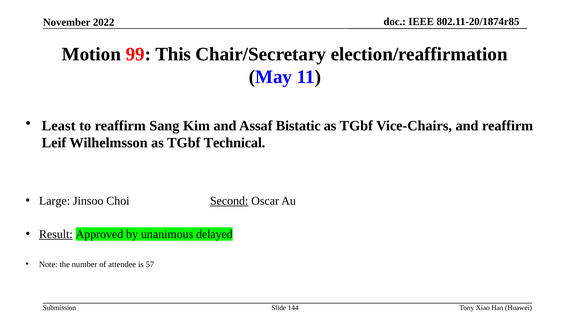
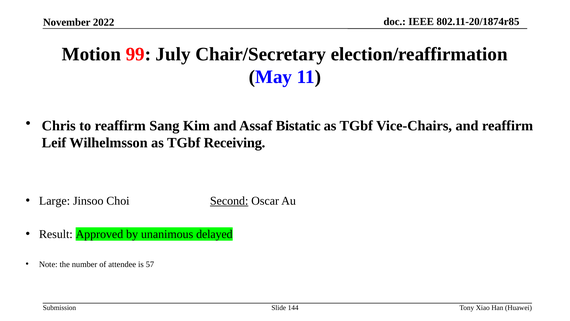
This: This -> July (173, 54)
Least: Least -> Chris (59, 126)
Technical: Technical -> Receiving (235, 143)
Result underline: present -> none (56, 234)
